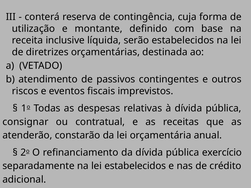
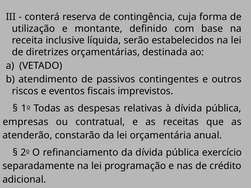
consignar: consignar -> empresas (25, 122)
lei estabelecidos: estabelecidos -> programação (135, 166)
